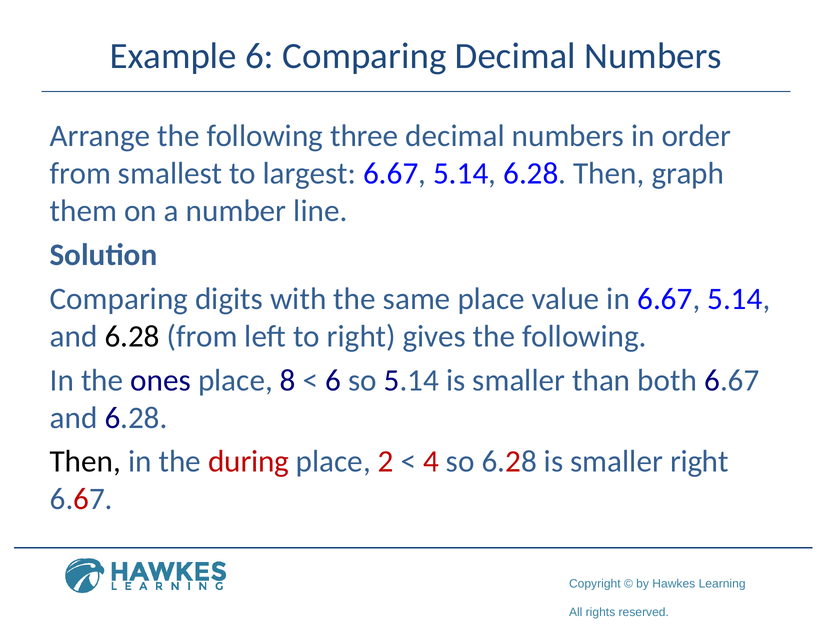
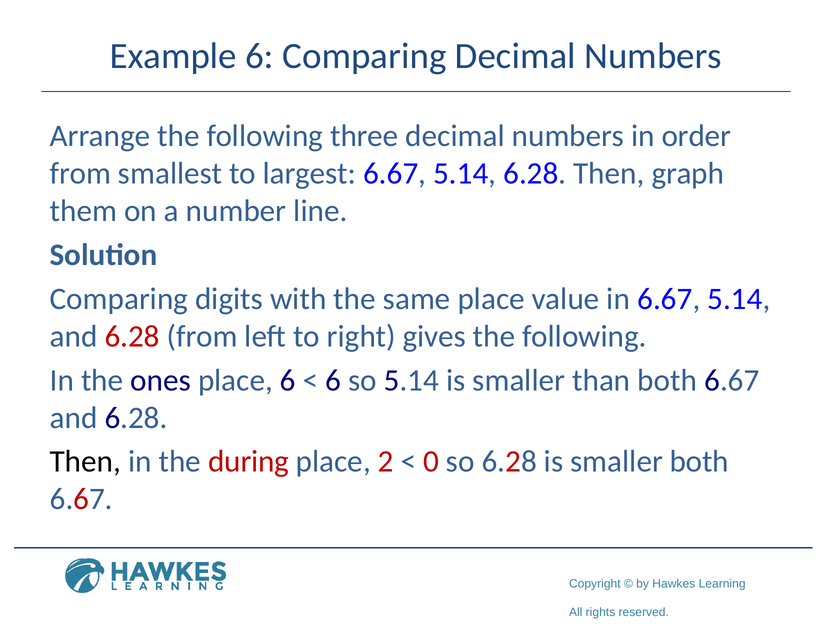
6.28 colour: black -> red (132, 336)
place 8: 8 -> 6 (288, 380)
4: 4 -> 0 (431, 462)
smaller right: right -> both (699, 462)
